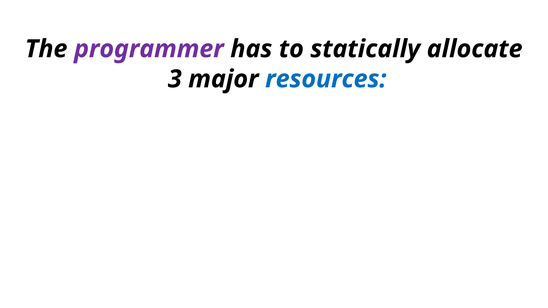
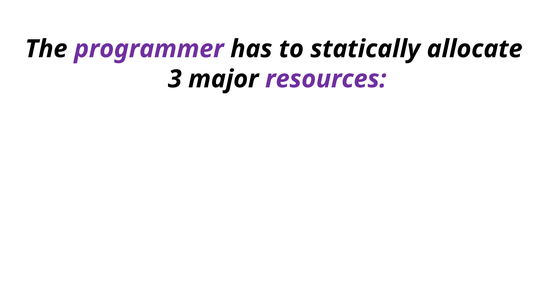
resources colour: blue -> purple (326, 79)
